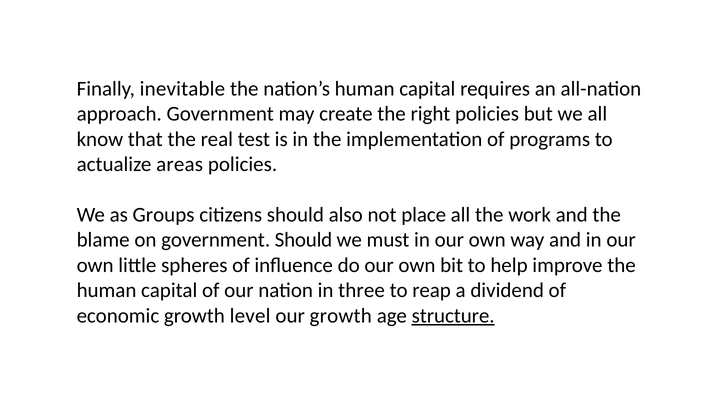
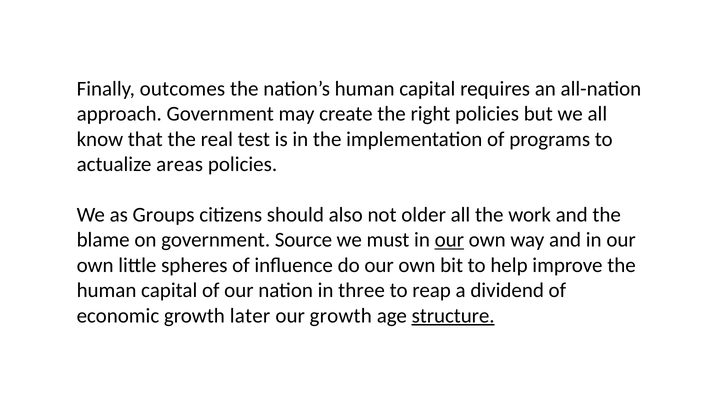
inevitable: inevitable -> outcomes (182, 89)
place: place -> older (424, 215)
government Should: Should -> Source (303, 240)
our underline: none -> present (449, 240)
level: level -> later (250, 316)
